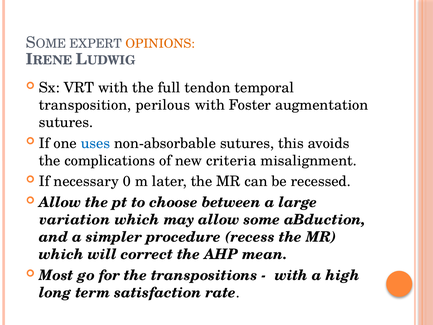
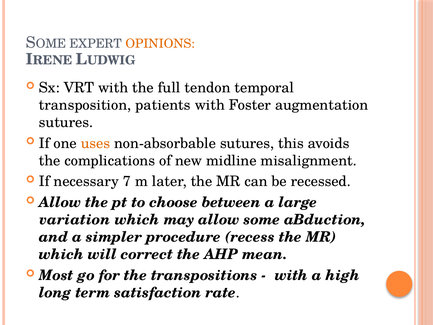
perilous: perilous -> patients (163, 105)
uses colour: blue -> orange (95, 143)
criteria: criteria -> midline (231, 160)
0: 0 -> 7 (127, 181)
